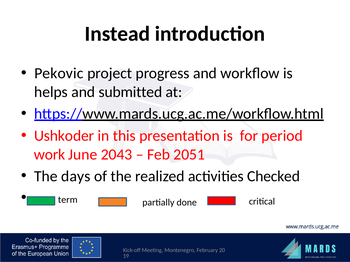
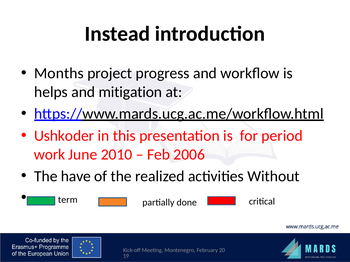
Pekovic: Pekovic -> Months (59, 73)
submitted: submitted -> mitigation (130, 92)
2043: 2043 -> 2010 (117, 155)
2051: 2051 -> 2006 (189, 155)
days: days -> have (76, 176)
Checked: Checked -> Without (273, 176)
